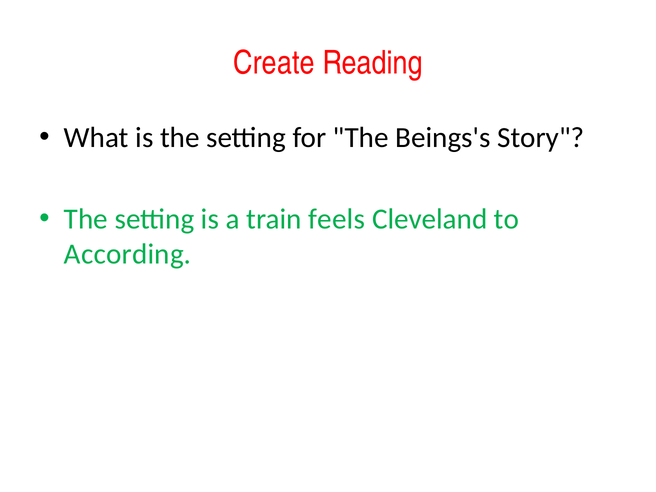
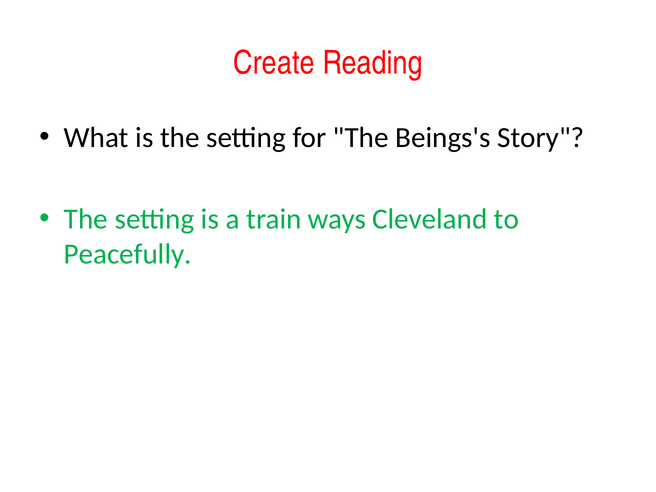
feels: feels -> ways (337, 219)
According: According -> Peacefully (128, 254)
